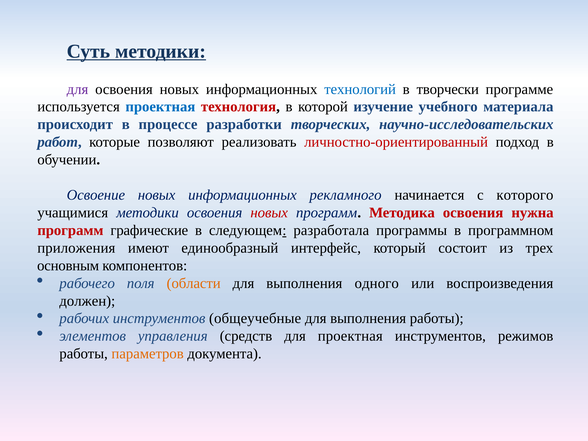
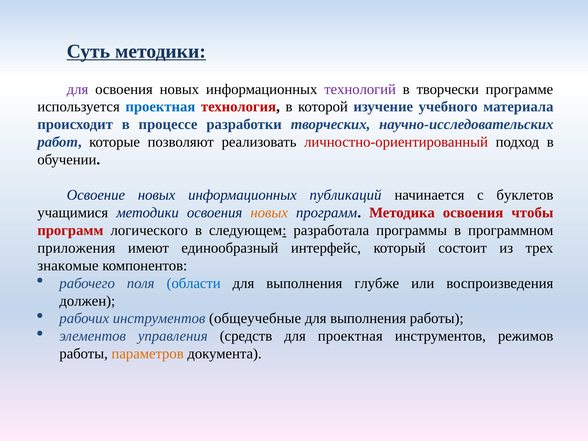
технологий colour: blue -> purple (360, 89)
рекламного: рекламного -> публикаций (346, 195)
которого: которого -> буклетов (525, 195)
новых colour: red -> orange (269, 213)
нужна: нужна -> чтобы (532, 213)
графические: графические -> логического (149, 230)
основным: основным -> знакомые (68, 266)
области colour: orange -> blue (194, 283)
одного: одного -> глубже (377, 283)
